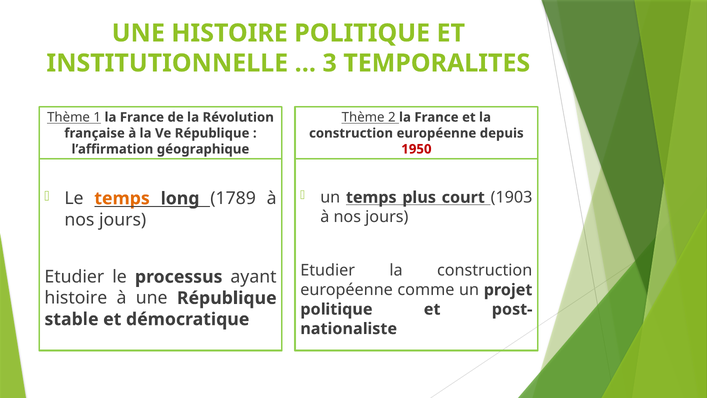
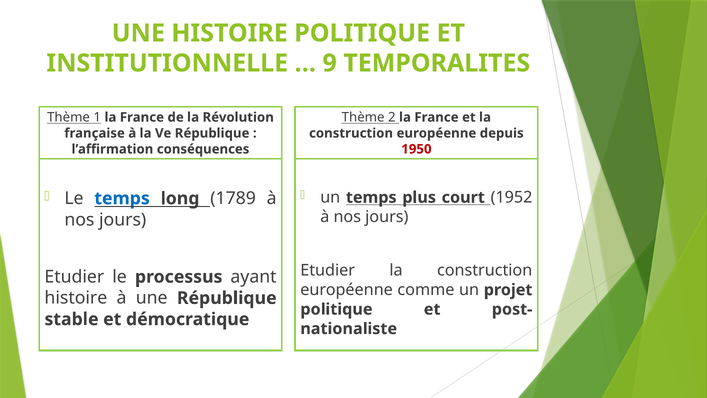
3: 3 -> 9 (330, 63)
géographique: géographique -> conséquences (203, 149)
1903: 1903 -> 1952 (512, 197)
temps colour: orange -> blue (122, 198)
